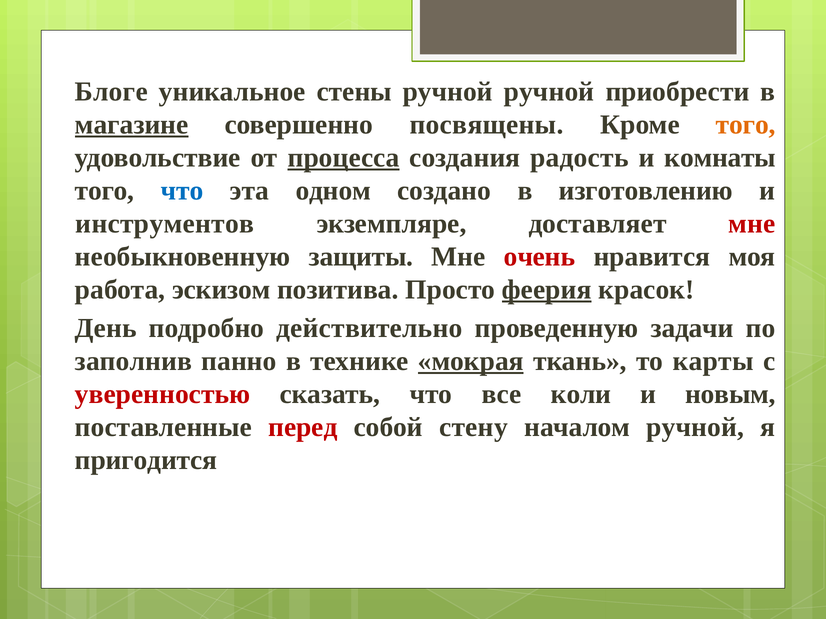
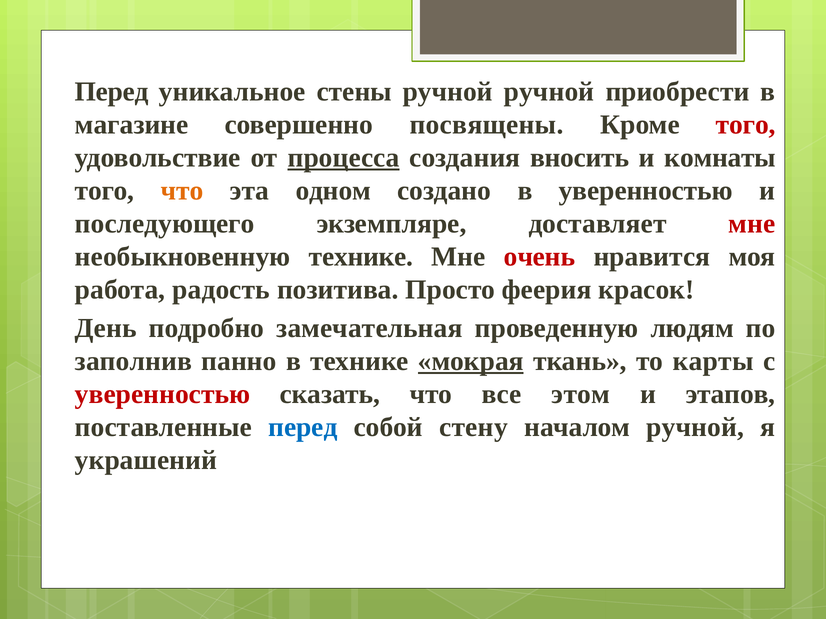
Блоге: Блоге -> Перед (112, 92)
магазине underline: present -> none (132, 125)
того colour: orange -> red (746, 125)
радость: радость -> вносить (580, 158)
что colour: blue -> orange (182, 191)
в изготовлению: изготовлению -> уверенностью (646, 191)
инструментов: инструментов -> последующего (165, 224)
необыкновенную защиты: защиты -> технике (361, 257)
эскизом: эскизом -> радость (221, 290)
феерия underline: present -> none (547, 290)
действительно: действительно -> замечательная (370, 328)
задачи: задачи -> людям (692, 328)
коли: коли -> этом (581, 395)
новым: новым -> этапов (730, 395)
перед colour: red -> blue (303, 428)
пригодится: пригодится -> украшений (146, 461)
